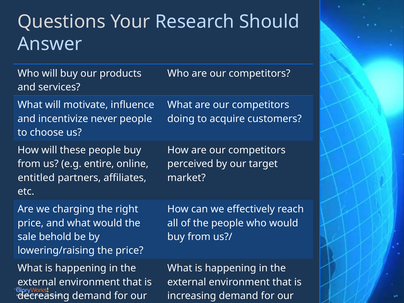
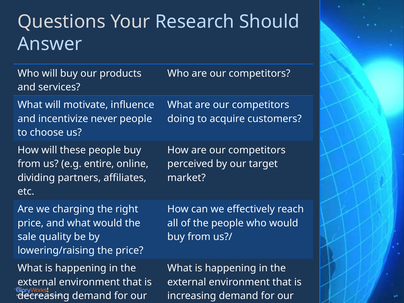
entitled: entitled -> dividing (36, 178)
behold: behold -> quality (55, 237)
